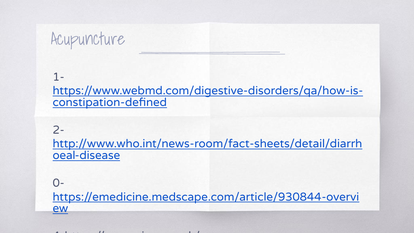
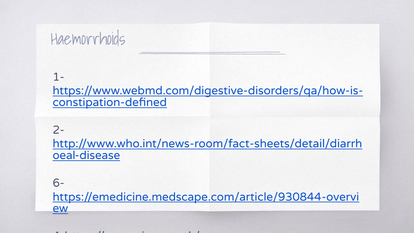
Acupuncture: Acupuncture -> Haemorrhoids (88, 39)
0-: 0- -> 6- (59, 183)
